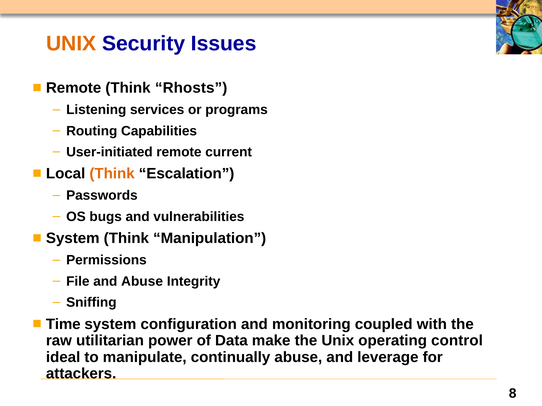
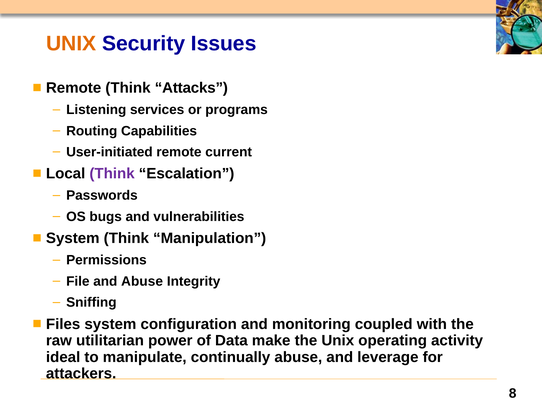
Rhosts: Rhosts -> Attacks (191, 88)
Think colour: orange -> purple (112, 174)
Time: Time -> Files (63, 324)
control: control -> activity (457, 341)
